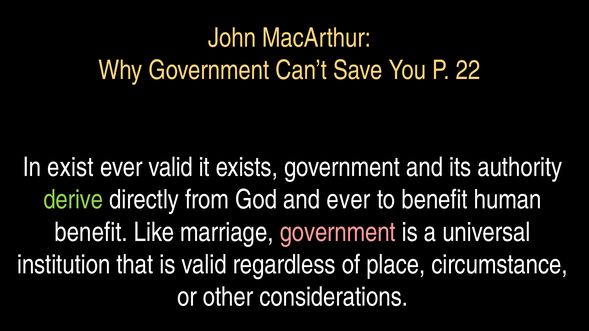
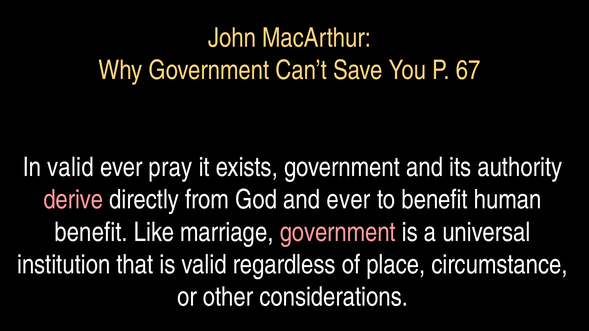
22: 22 -> 67 (468, 70)
In exist: exist -> valid (71, 168)
ever valid: valid -> pray (170, 168)
derive colour: light green -> pink (73, 200)
